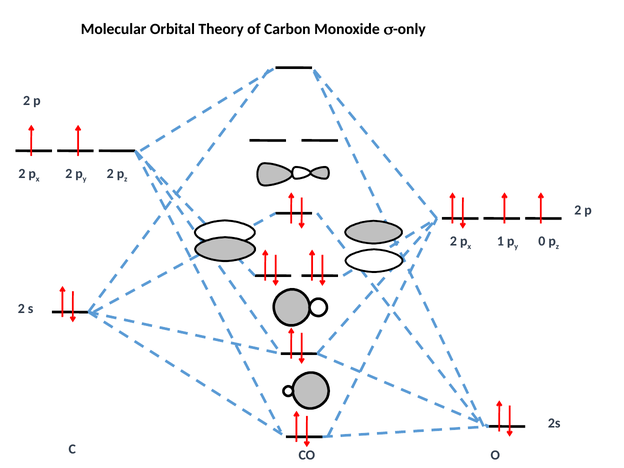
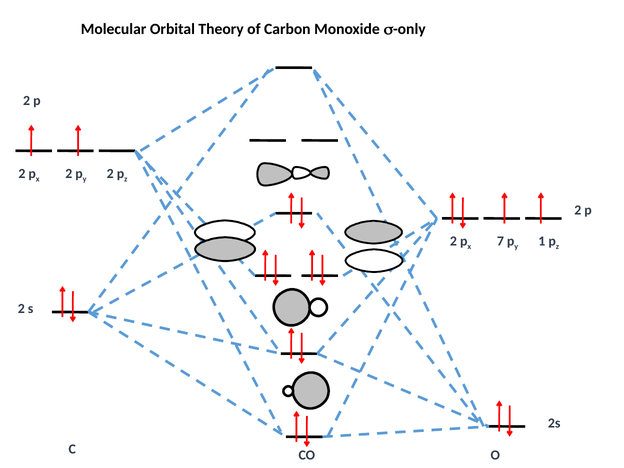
1: 1 -> 7 (500, 241)
0: 0 -> 1 (542, 241)
